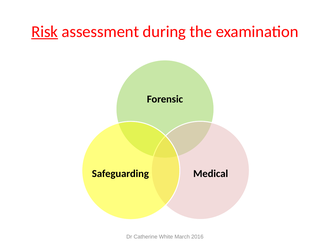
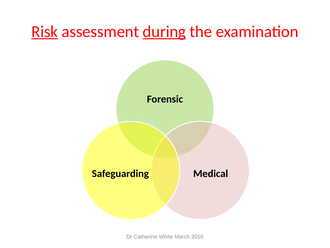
during underline: none -> present (164, 32)
